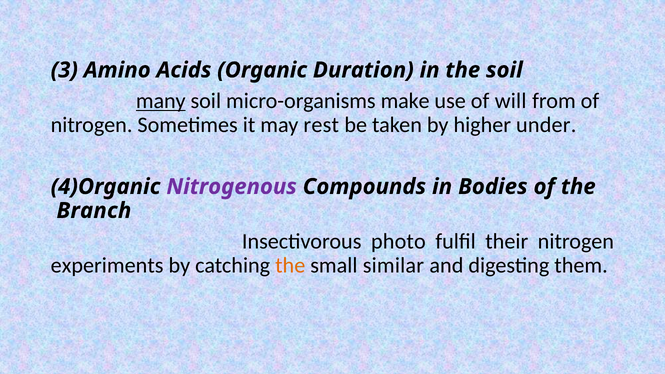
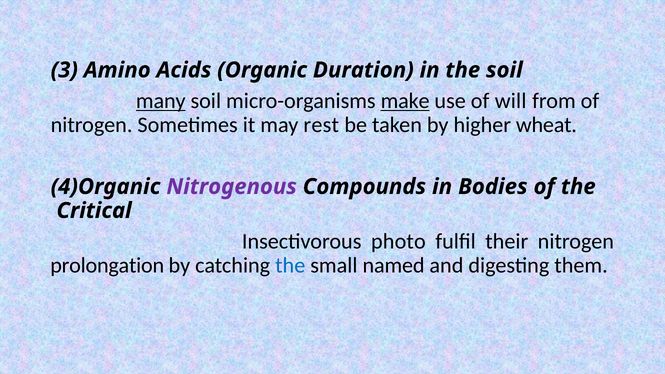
make underline: none -> present (405, 101)
under: under -> wheat (546, 125)
Branch: Branch -> Critical (94, 211)
experiments: experiments -> prolongation (107, 265)
the colour: orange -> blue (290, 265)
similar: similar -> named (394, 265)
